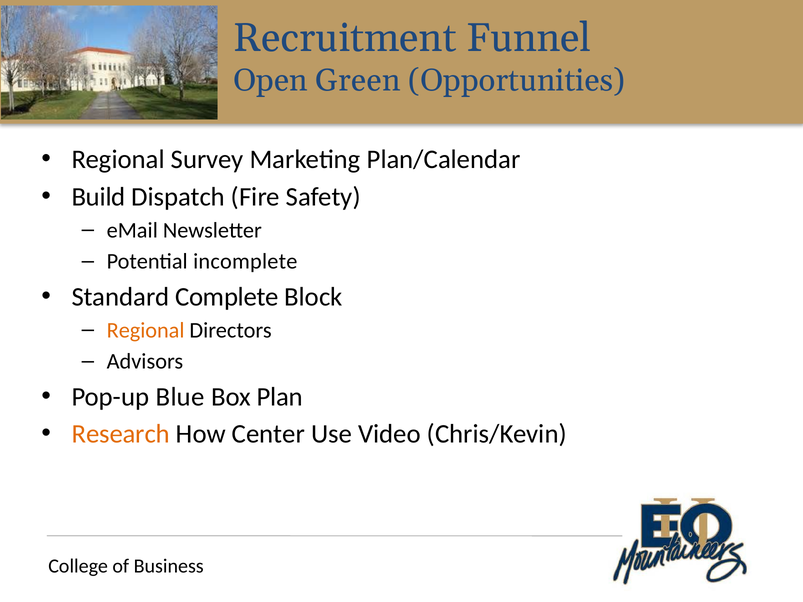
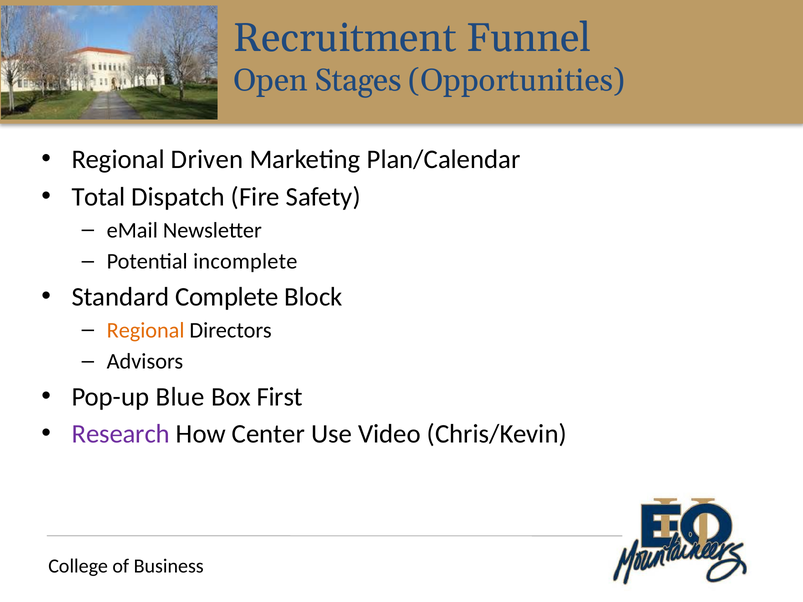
Green: Green -> Stages (358, 80)
Survey: Survey -> Driven (207, 159)
Build: Build -> Total (99, 197)
Plan: Plan -> First (280, 397)
Research colour: orange -> purple (121, 434)
